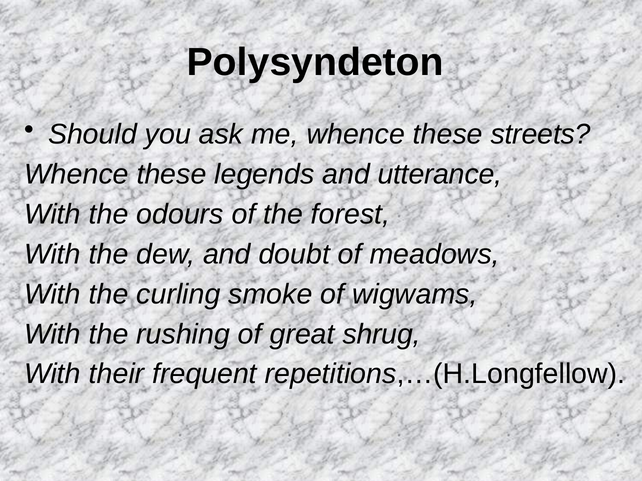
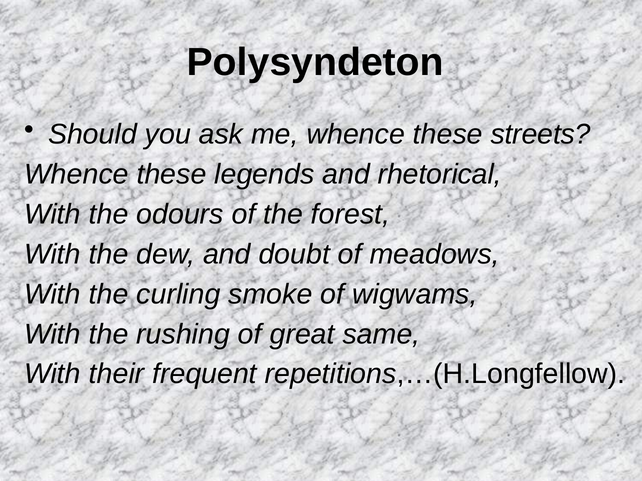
utterance: utterance -> rhetorical (440, 175)
shrug: shrug -> same (381, 334)
